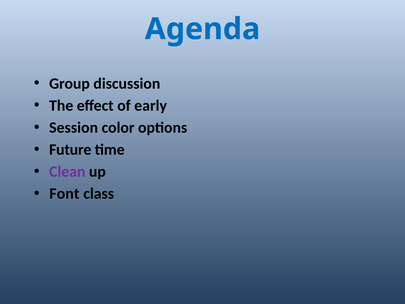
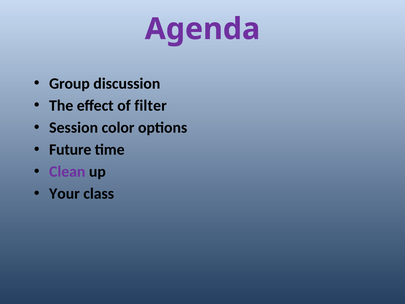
Agenda colour: blue -> purple (202, 29)
early: early -> filter (151, 106)
Font: Font -> Your (64, 194)
